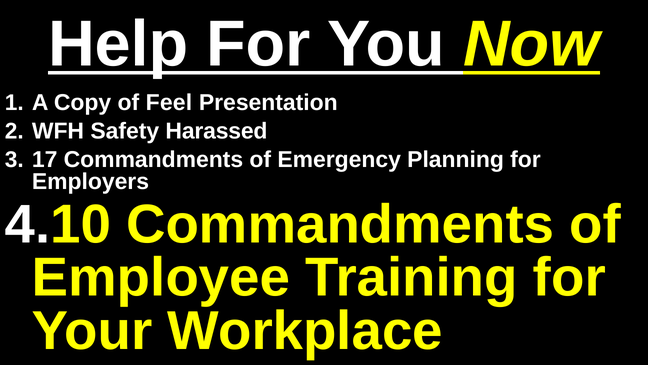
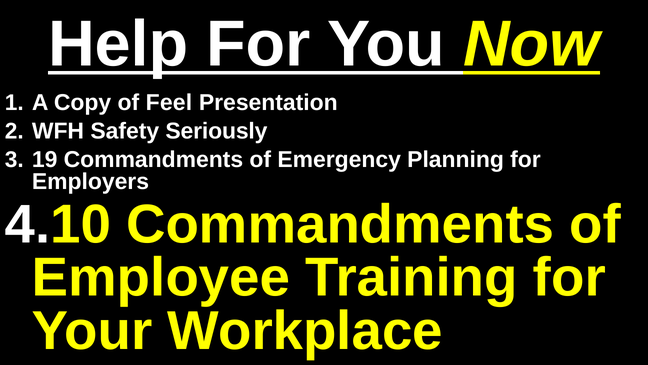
Harassed: Harassed -> Seriously (216, 131)
17: 17 -> 19 (45, 159)
